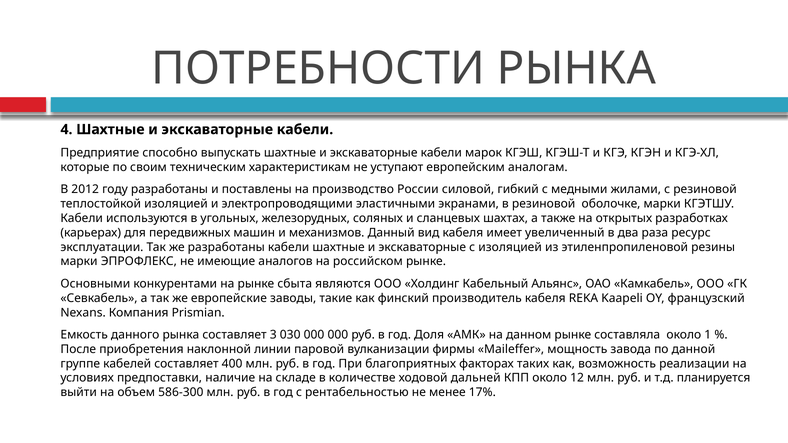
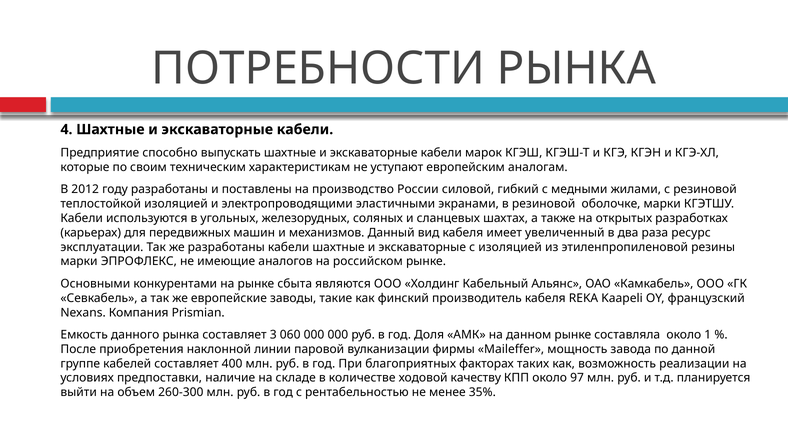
030: 030 -> 060 (290, 335)
дальней: дальней -> качеству (476, 378)
12: 12 -> 97 (577, 378)
586-300: 586-300 -> 260-300 (181, 393)
17%: 17% -> 35% (482, 393)
